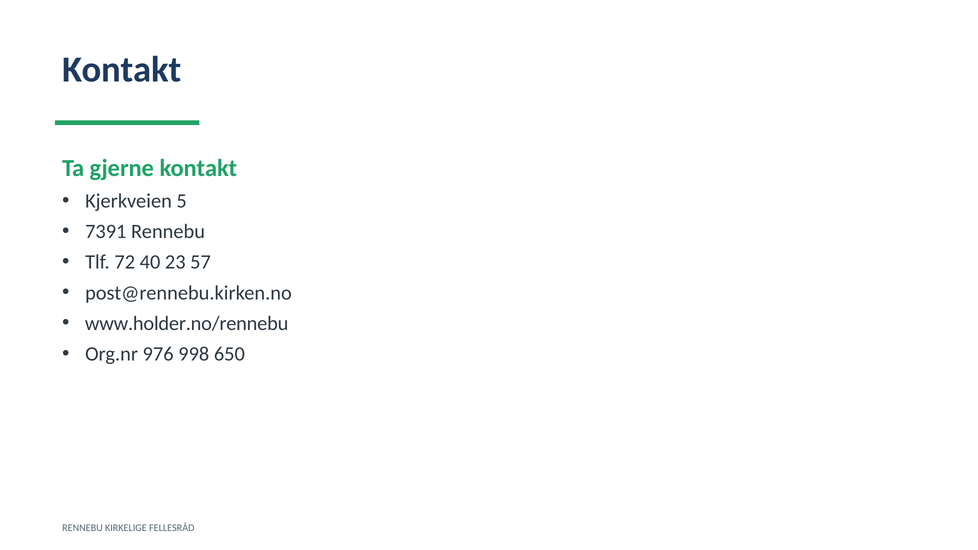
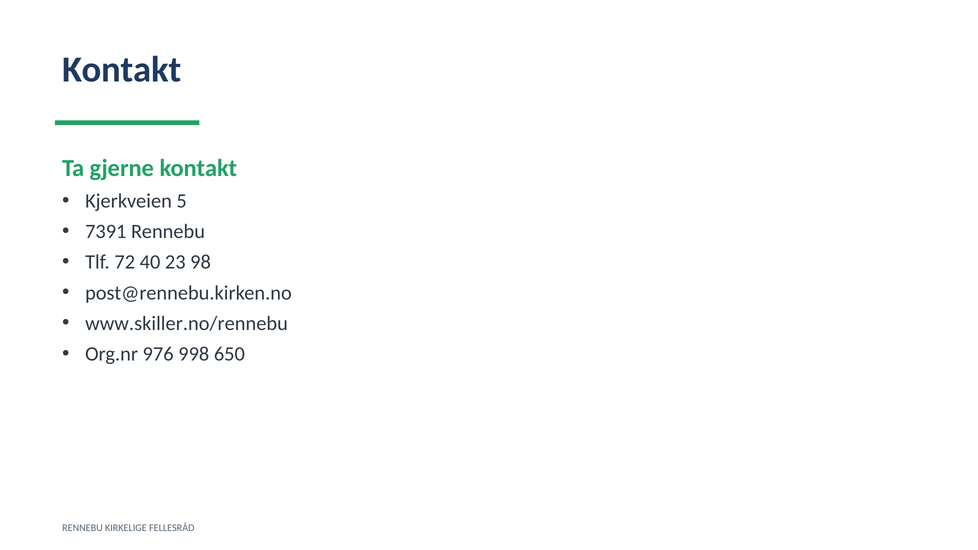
57: 57 -> 98 (201, 262)
www.holder.no/rennebu: www.holder.no/rennebu -> www.skiller.no/rennebu (187, 323)
